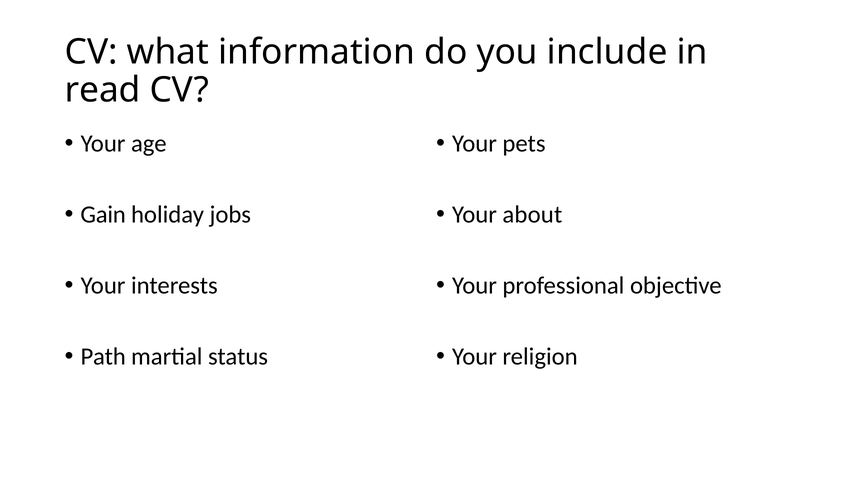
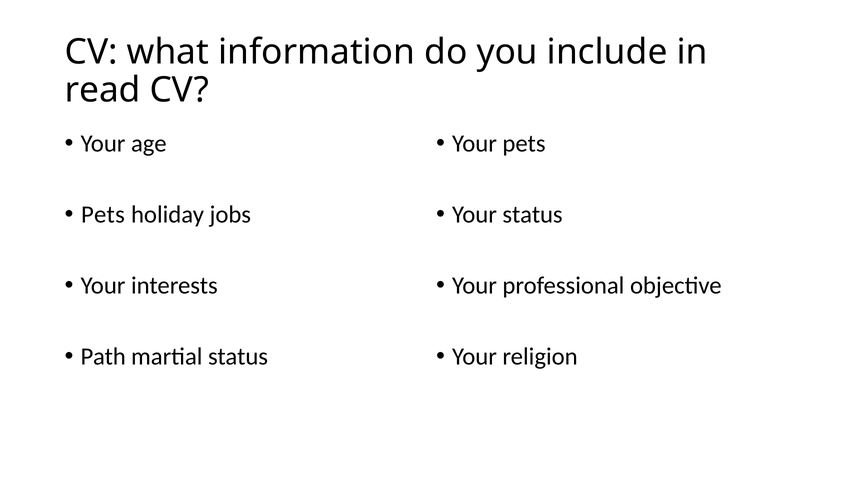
Gain: Gain -> Pets (103, 215)
Your about: about -> status (533, 215)
